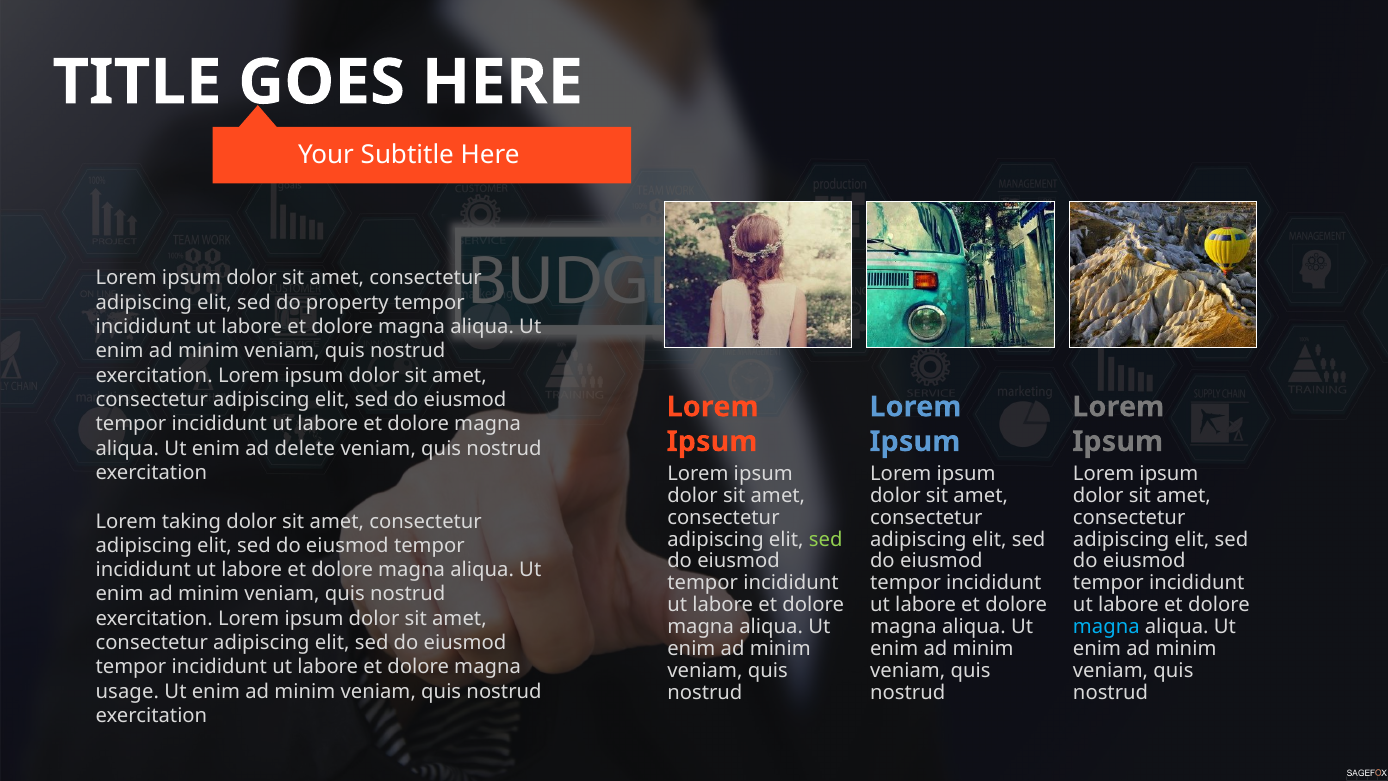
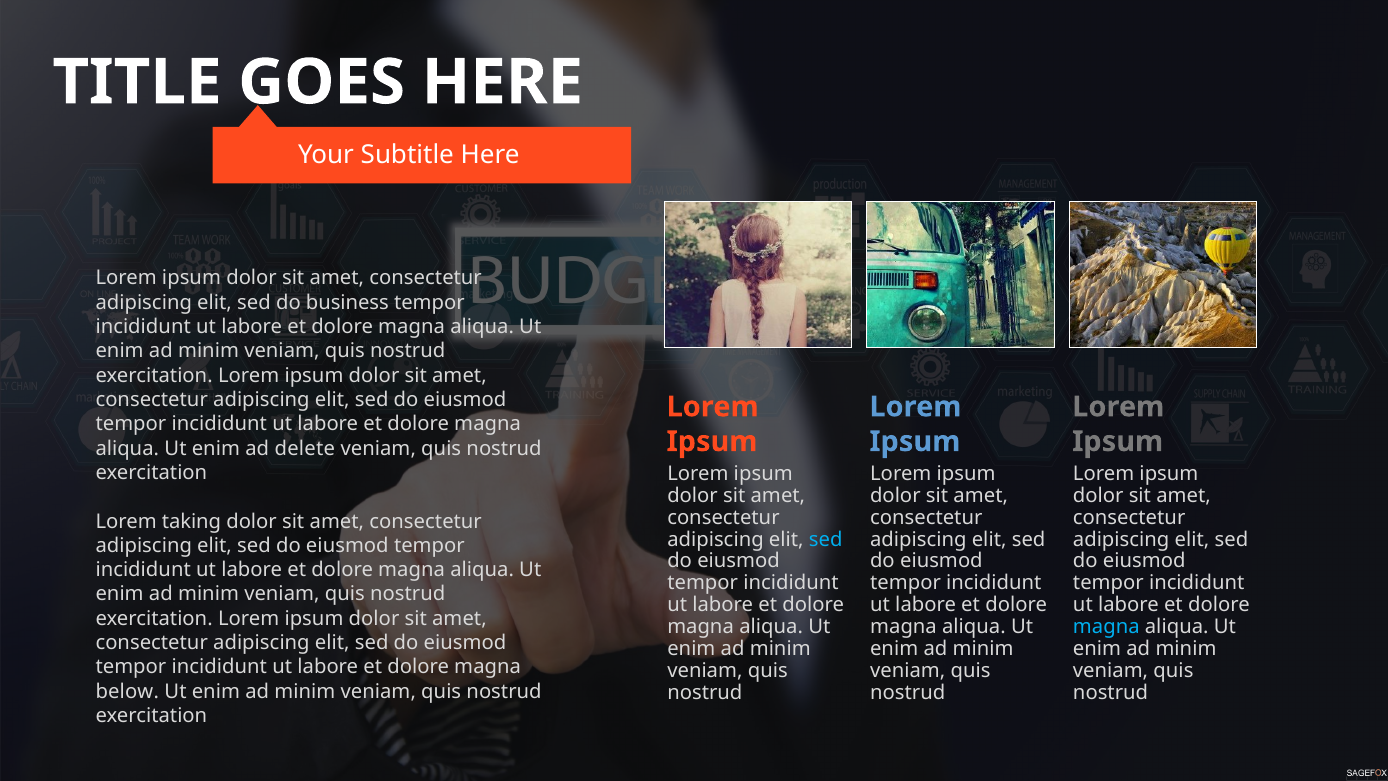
property: property -> business (347, 302)
sed colour: light green -> light blue (826, 539)
usage: usage -> below (127, 691)
